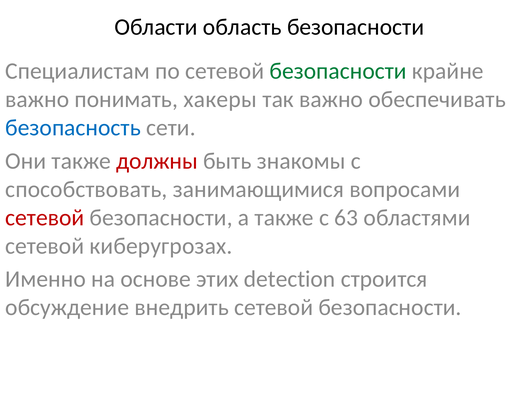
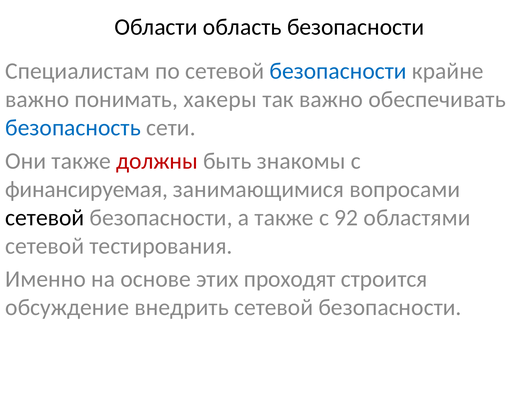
безопасности colour: green -> blue (338, 71)
способствовать: способствовать -> финансируемая (87, 189)
сетевой colour: red -> black (45, 218)
63: 63 -> 92 (346, 218)
киберугрозах: киберугрозах -> тестирования (161, 246)
detection: detection -> проходят (290, 279)
